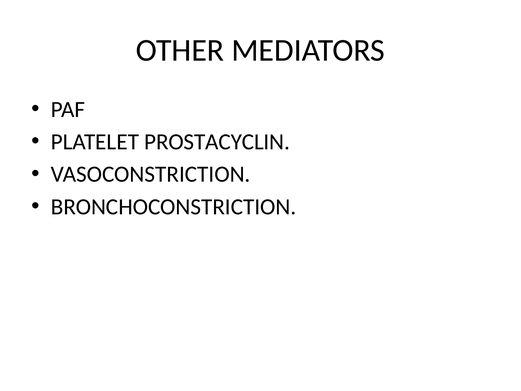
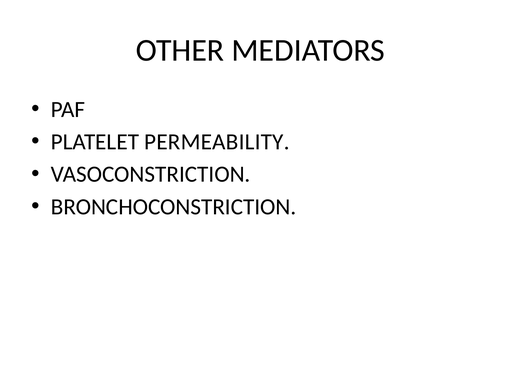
PROSTACYCLIN: PROSTACYCLIN -> PERMEABILITY (217, 142)
